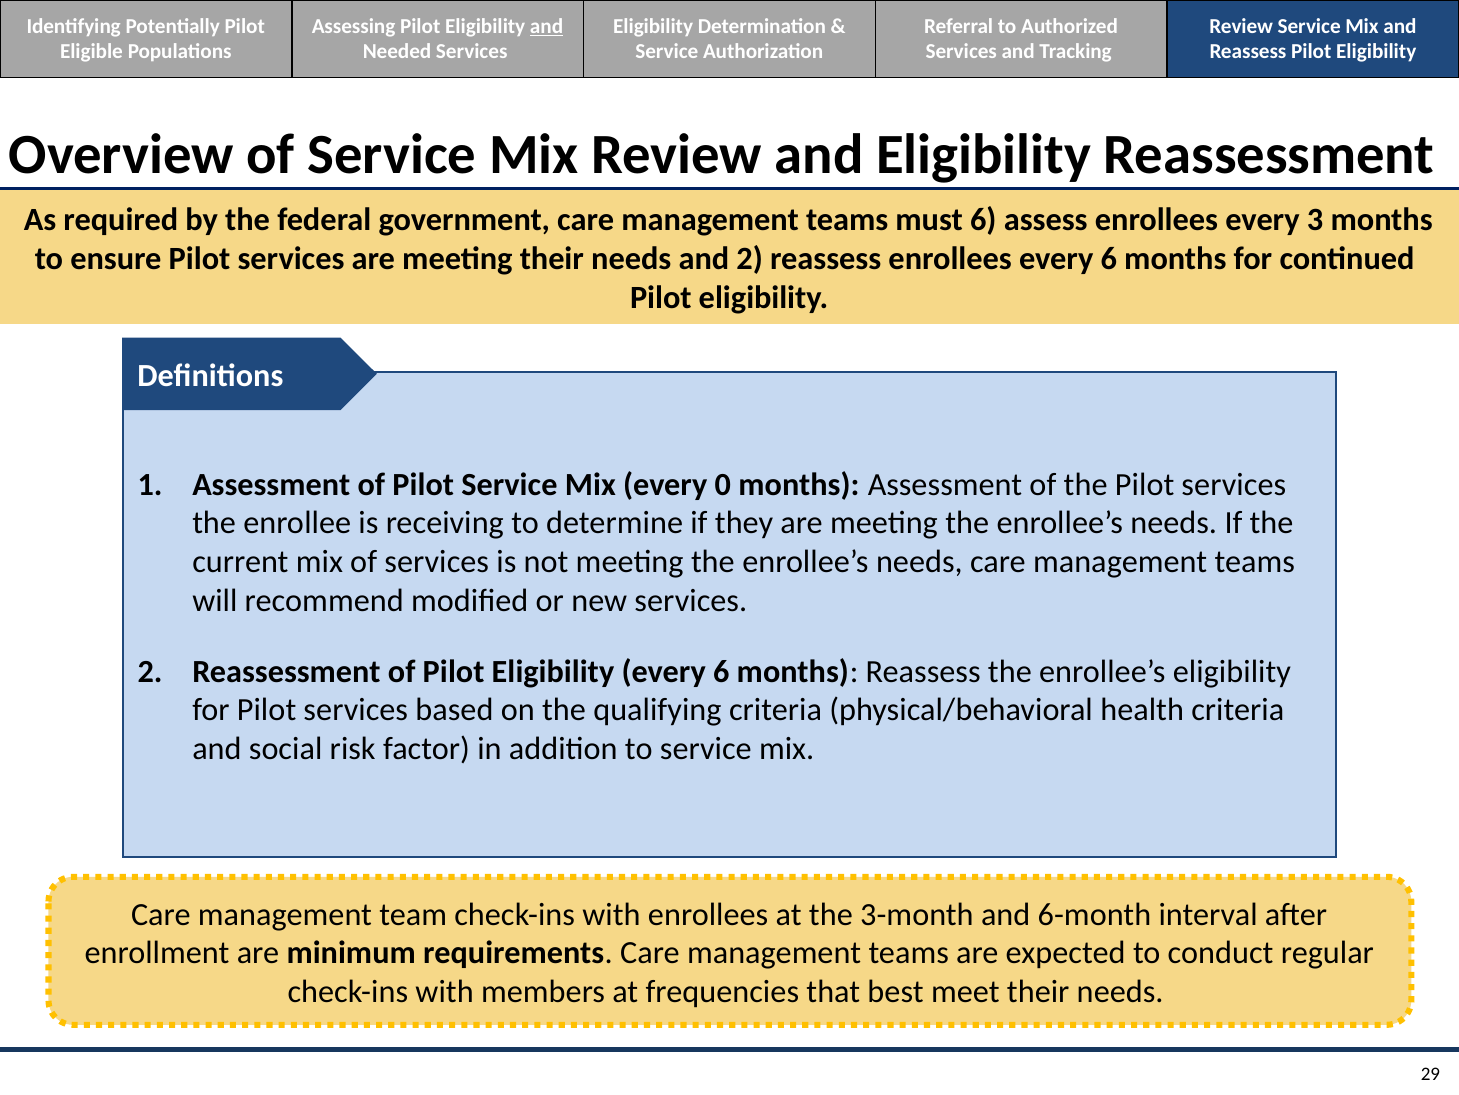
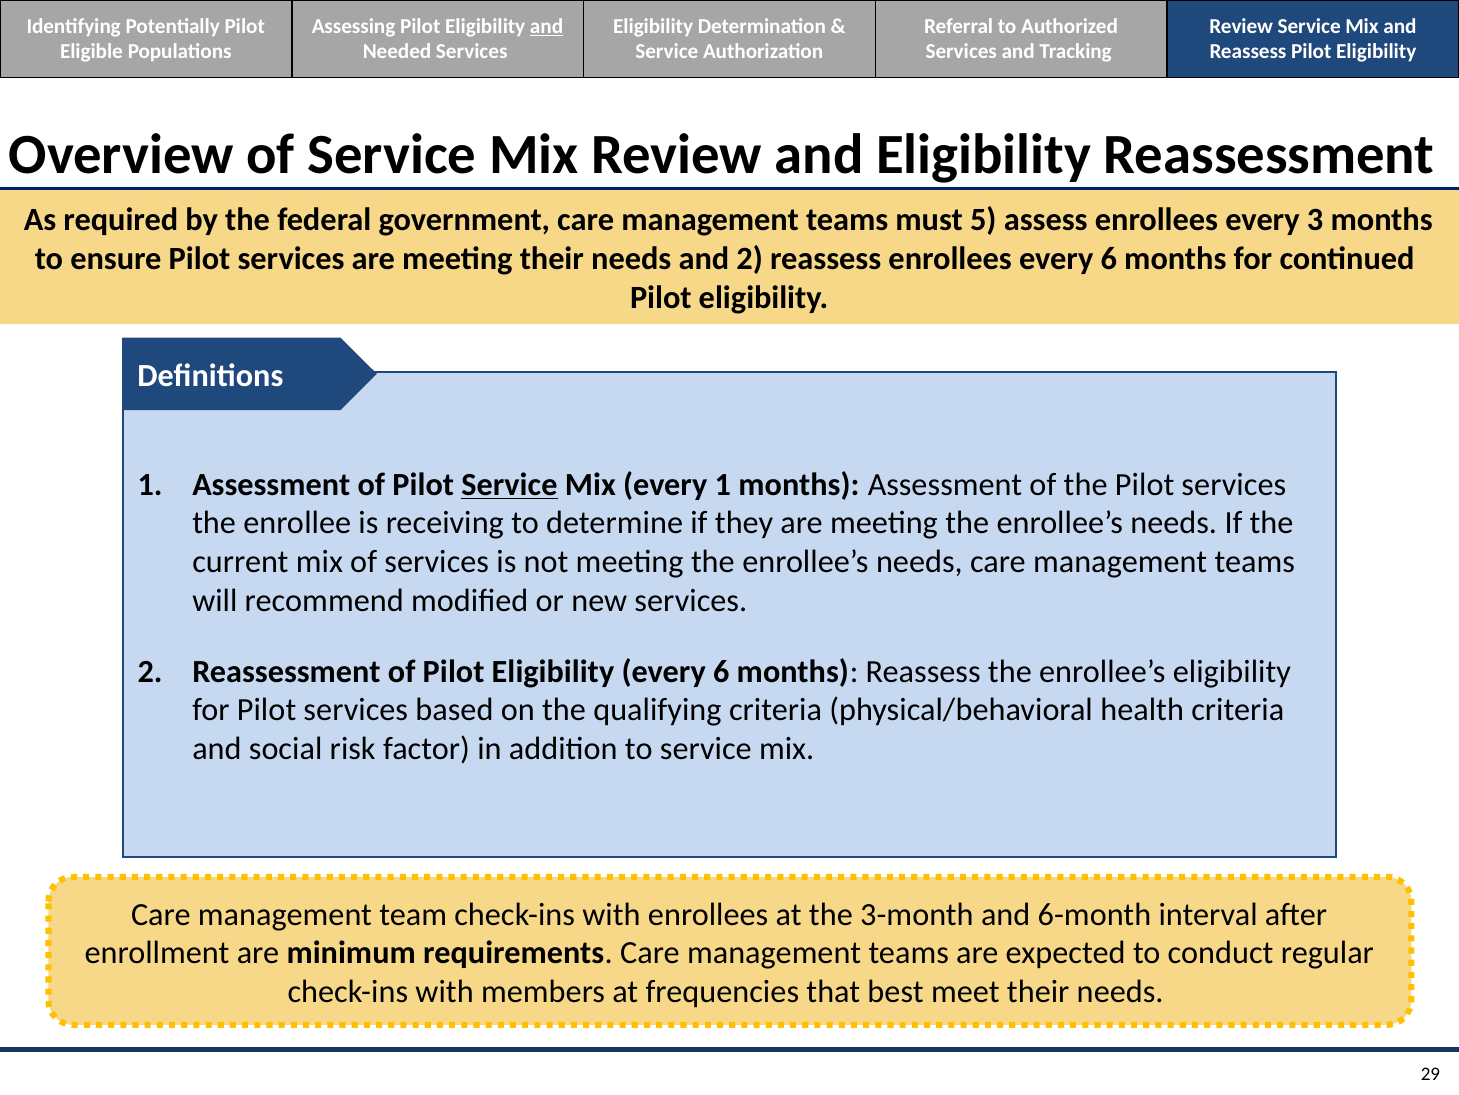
must 6: 6 -> 5 (983, 220)
Service underline: none -> present (509, 484)
every 0: 0 -> 1 (723, 484)
